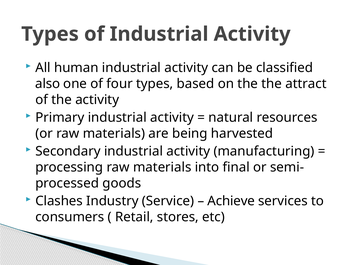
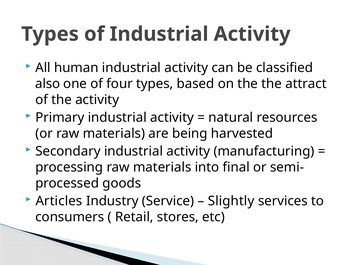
Clashes: Clashes -> Articles (59, 201)
Achieve: Achieve -> Slightly (231, 201)
